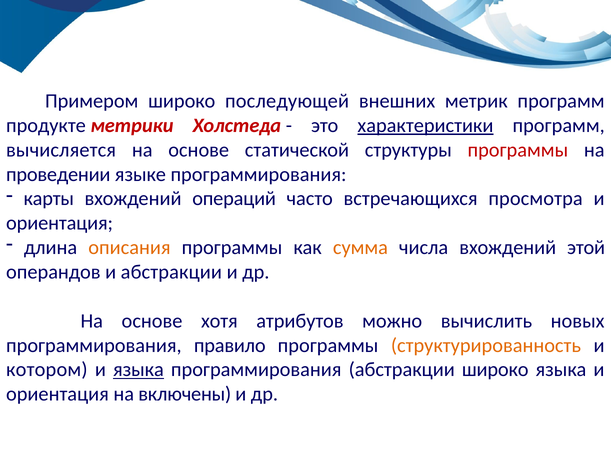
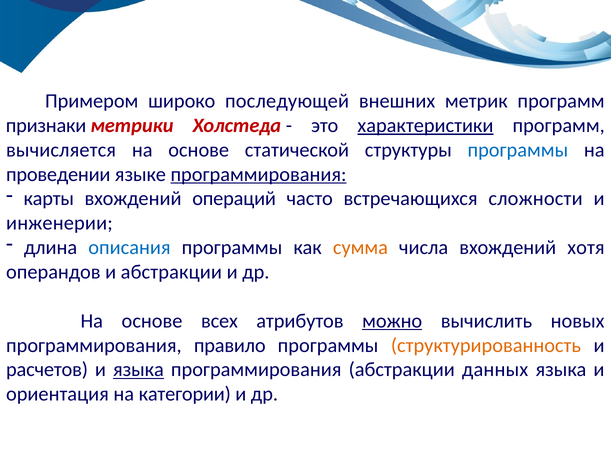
продукте: продукте -> признаки (46, 126)
программы colour: red -> blue (518, 150)
программирования underline: none -> present (259, 174)
просмотра: просмотра -> сложности (536, 199)
ориентация: ориентация -> инженерии (59, 223)
описания colour: orange -> blue (129, 248)
этой: этой -> хотя (586, 248)
хотя: хотя -> всех (219, 321)
можно underline: none -> present (392, 321)
котором: котором -> расчетов (47, 370)
абстракции широко: широко -> данных (495, 370)
включены: включены -> категории (185, 394)
